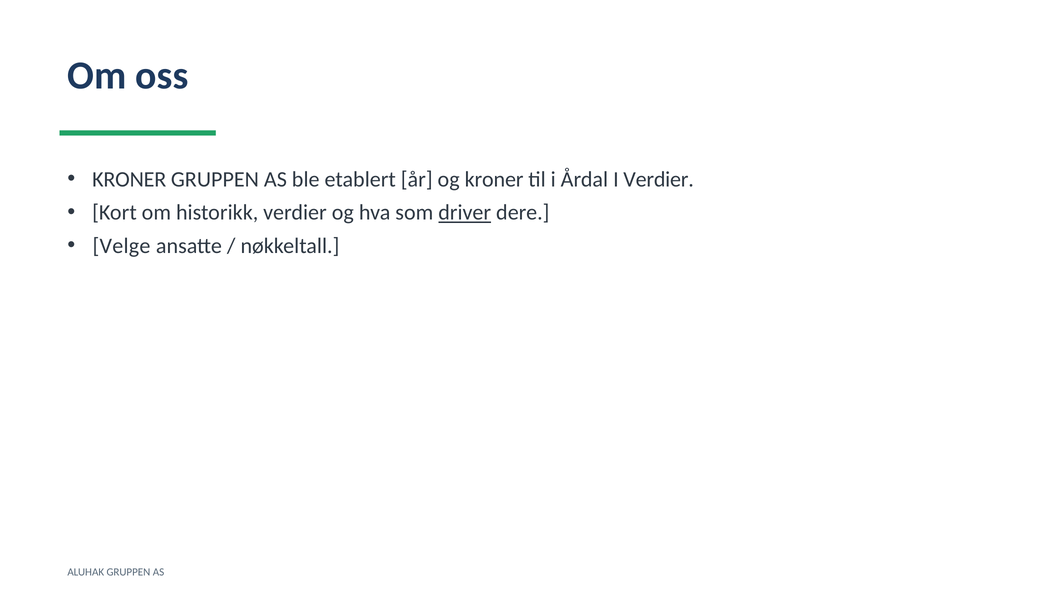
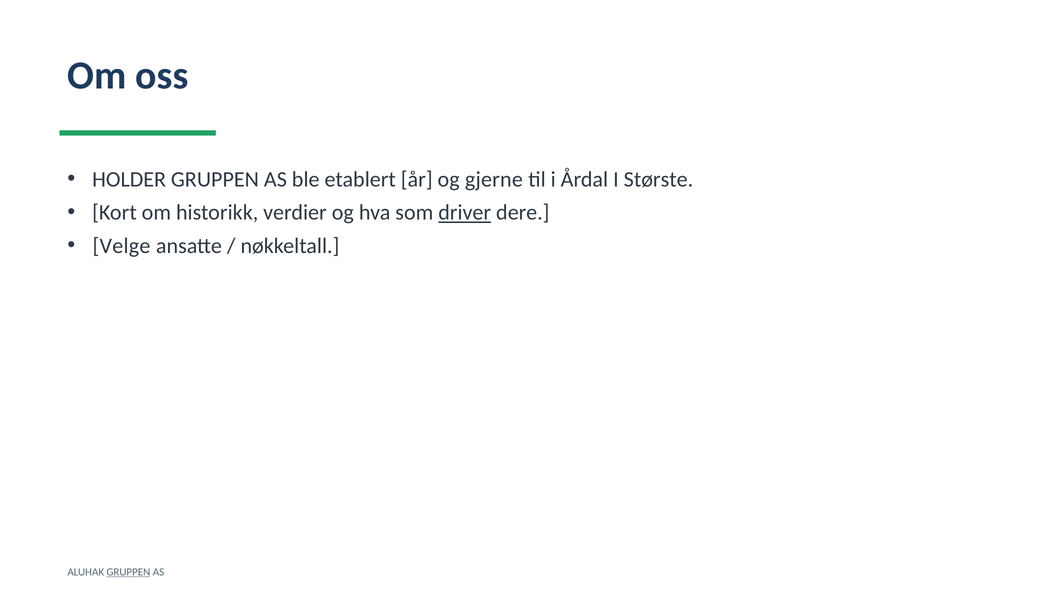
KRONER: KRONER -> HOLDER (129, 179)
og kroner: kroner -> gjerne (494, 179)
I Verdier: Verdier -> Største (658, 179)
GRUPPEN underline: none -> present (128, 572)
